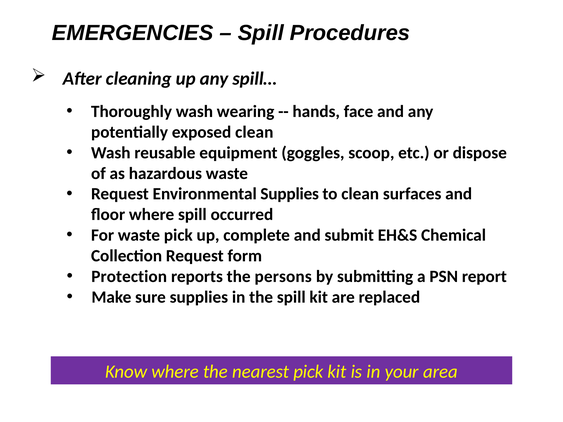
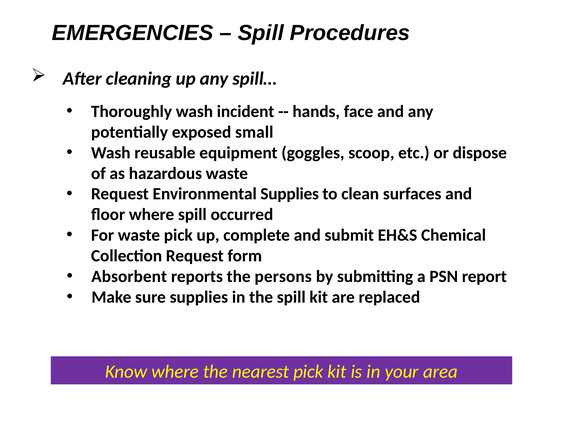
wearing: wearing -> incident (246, 112)
exposed clean: clean -> small (254, 132)
Protection: Protection -> Absorbent (129, 277)
